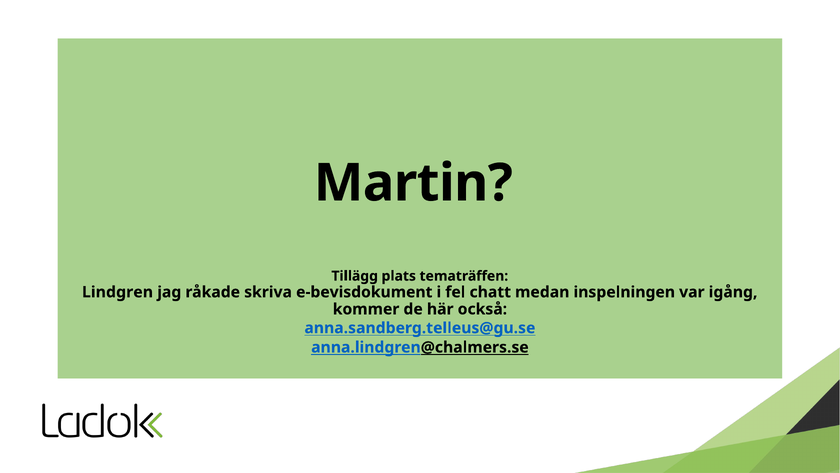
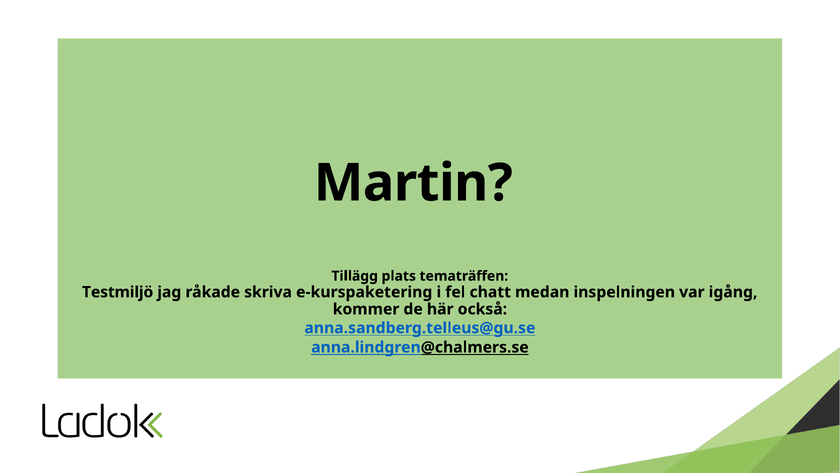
Lindgren: Lindgren -> Testmiljö (118, 292)
e-bevisdokument: e-bevisdokument -> e-kurspaketering (364, 292)
